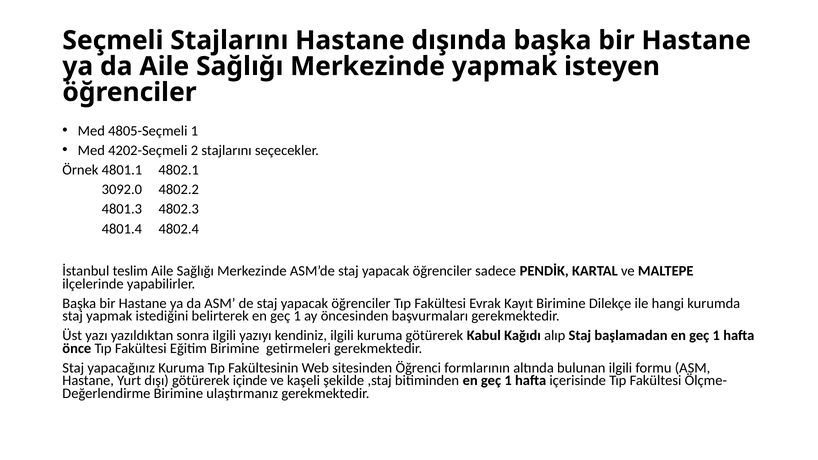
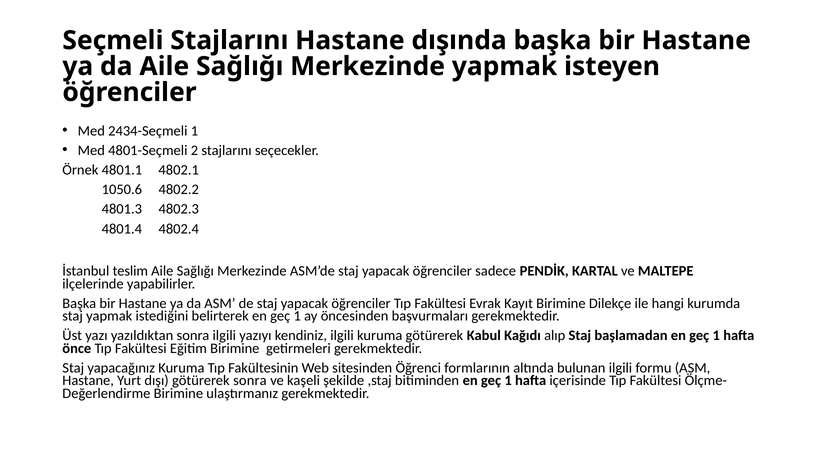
4805-Seçmeli: 4805-Seçmeli -> 2434-Seçmeli (148, 131)
4202-Seçmeli: 4202-Seçmeli -> 4801-Seçmeli (148, 151)
3092.0: 3092.0 -> 1050.6 (122, 190)
götürerek içinde: içinde -> sonra (250, 381)
